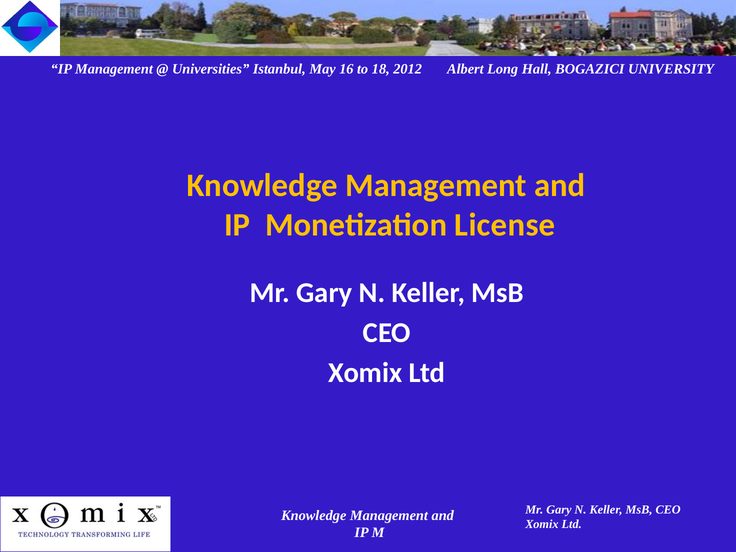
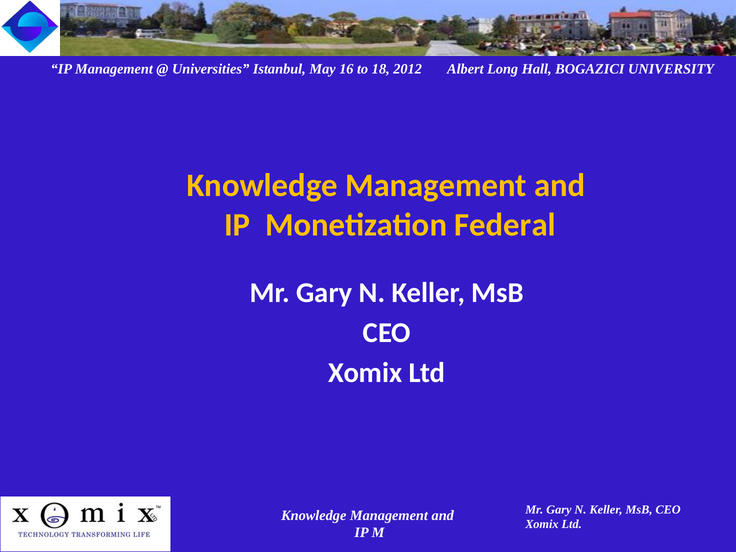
License: License -> Federal (505, 225)
